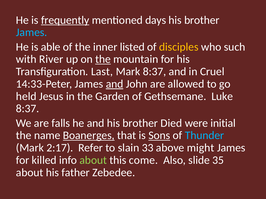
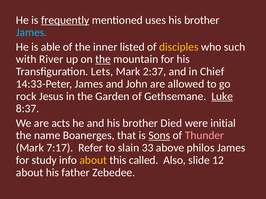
days: days -> uses (156, 20)
Last: Last -> Lets (102, 72)
Mark 8:37: 8:37 -> 2:37 (155, 72)
Cruel: Cruel -> Chief (212, 72)
and underline: present -> none (115, 84)
held: held -> rock (26, 96)
Luke underline: none -> present (222, 96)
falls: falls -> acts (61, 123)
Boanerges underline: present -> none (89, 136)
Thunder colour: light blue -> pink (205, 136)
2:17: 2:17 -> 7:17 (60, 148)
might: might -> philos (201, 148)
killed: killed -> study (44, 161)
about colour: light green -> yellow (93, 161)
come: come -> called (144, 161)
35: 35 -> 12 (218, 161)
